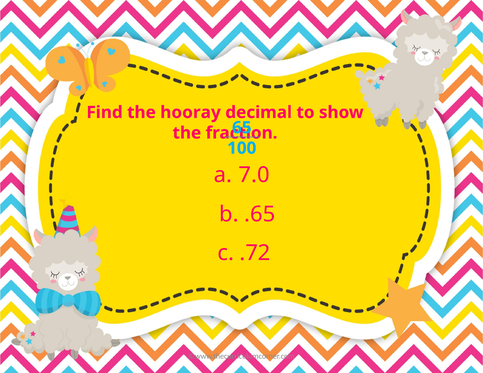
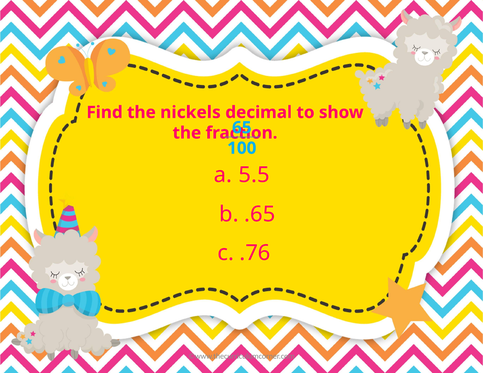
hooray: hooray -> nickels (190, 112)
7.0: 7.0 -> 5.5 (254, 175)
.72: .72 -> .76 (255, 253)
